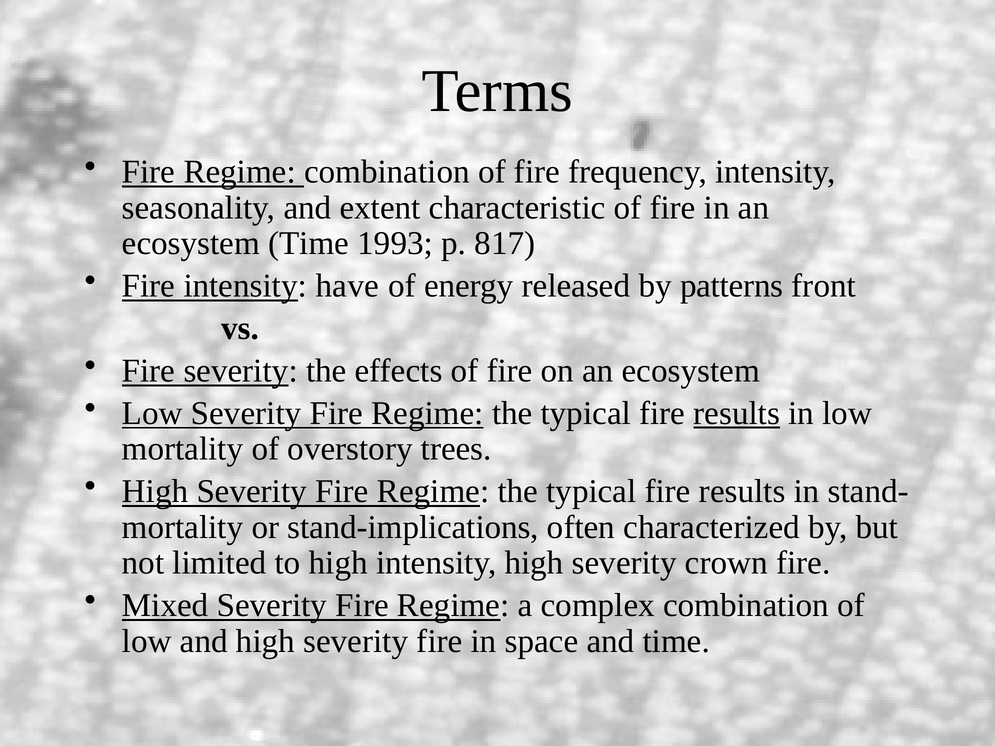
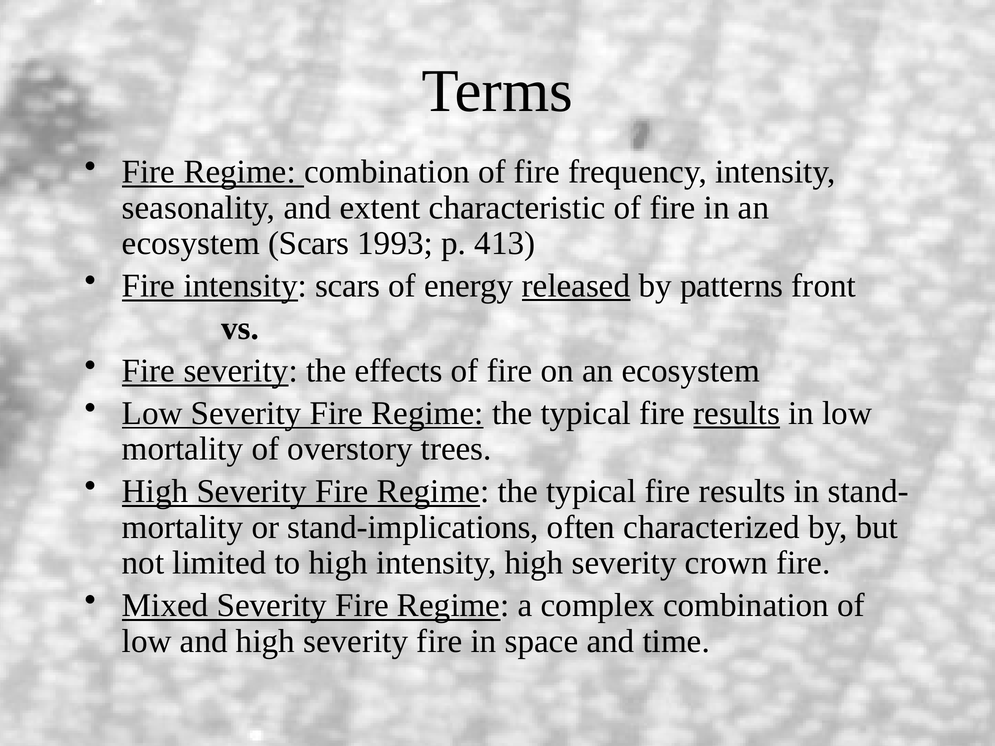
ecosystem Time: Time -> Scars (309, 244)
817: 817 -> 413 (505, 244)
intensity have: have -> scars (348, 286)
released underline: none -> present (576, 286)
